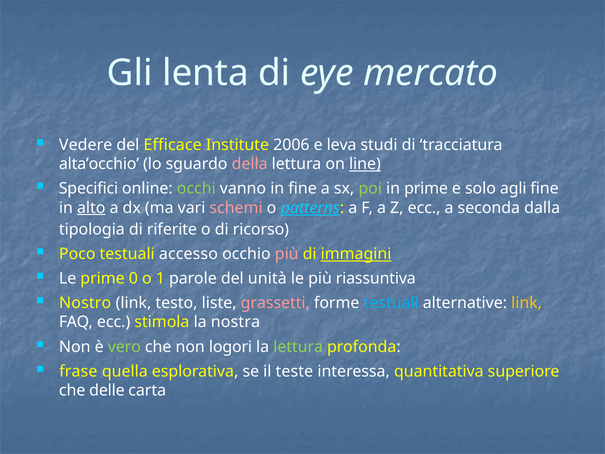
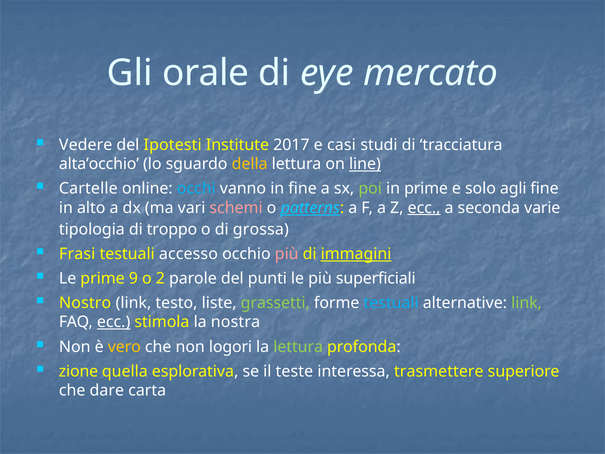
lenta: lenta -> orale (206, 73)
Efficace: Efficace -> Ipotesti (173, 145)
2006: 2006 -> 2017 (291, 145)
leva: leva -> casi (341, 145)
della colour: pink -> yellow (250, 164)
Specifici: Specifici -> Cartelle (88, 188)
occhi colour: light green -> light blue (196, 188)
alto underline: present -> none (91, 208)
ecc underline: none -> present (424, 208)
dalla: dalla -> varie (542, 208)
riferite: riferite -> troppo (172, 229)
ricorso: ricorso -> grossa (261, 229)
Poco: Poco -> Frasi (77, 254)
0: 0 -> 9 (133, 278)
1: 1 -> 2 (160, 278)
unità: unità -> punti (267, 278)
riassuntiva: riassuntiva -> superficiali (376, 278)
grassetti colour: pink -> light green (275, 303)
link colour: yellow -> light green (527, 303)
ecc underline: none -> present (114, 322)
vero colour: light green -> yellow (124, 347)
frase: frase -> zione (78, 371)
quantitativa: quantitativa -> trasmettere (439, 371)
delle: delle -> dare (107, 390)
